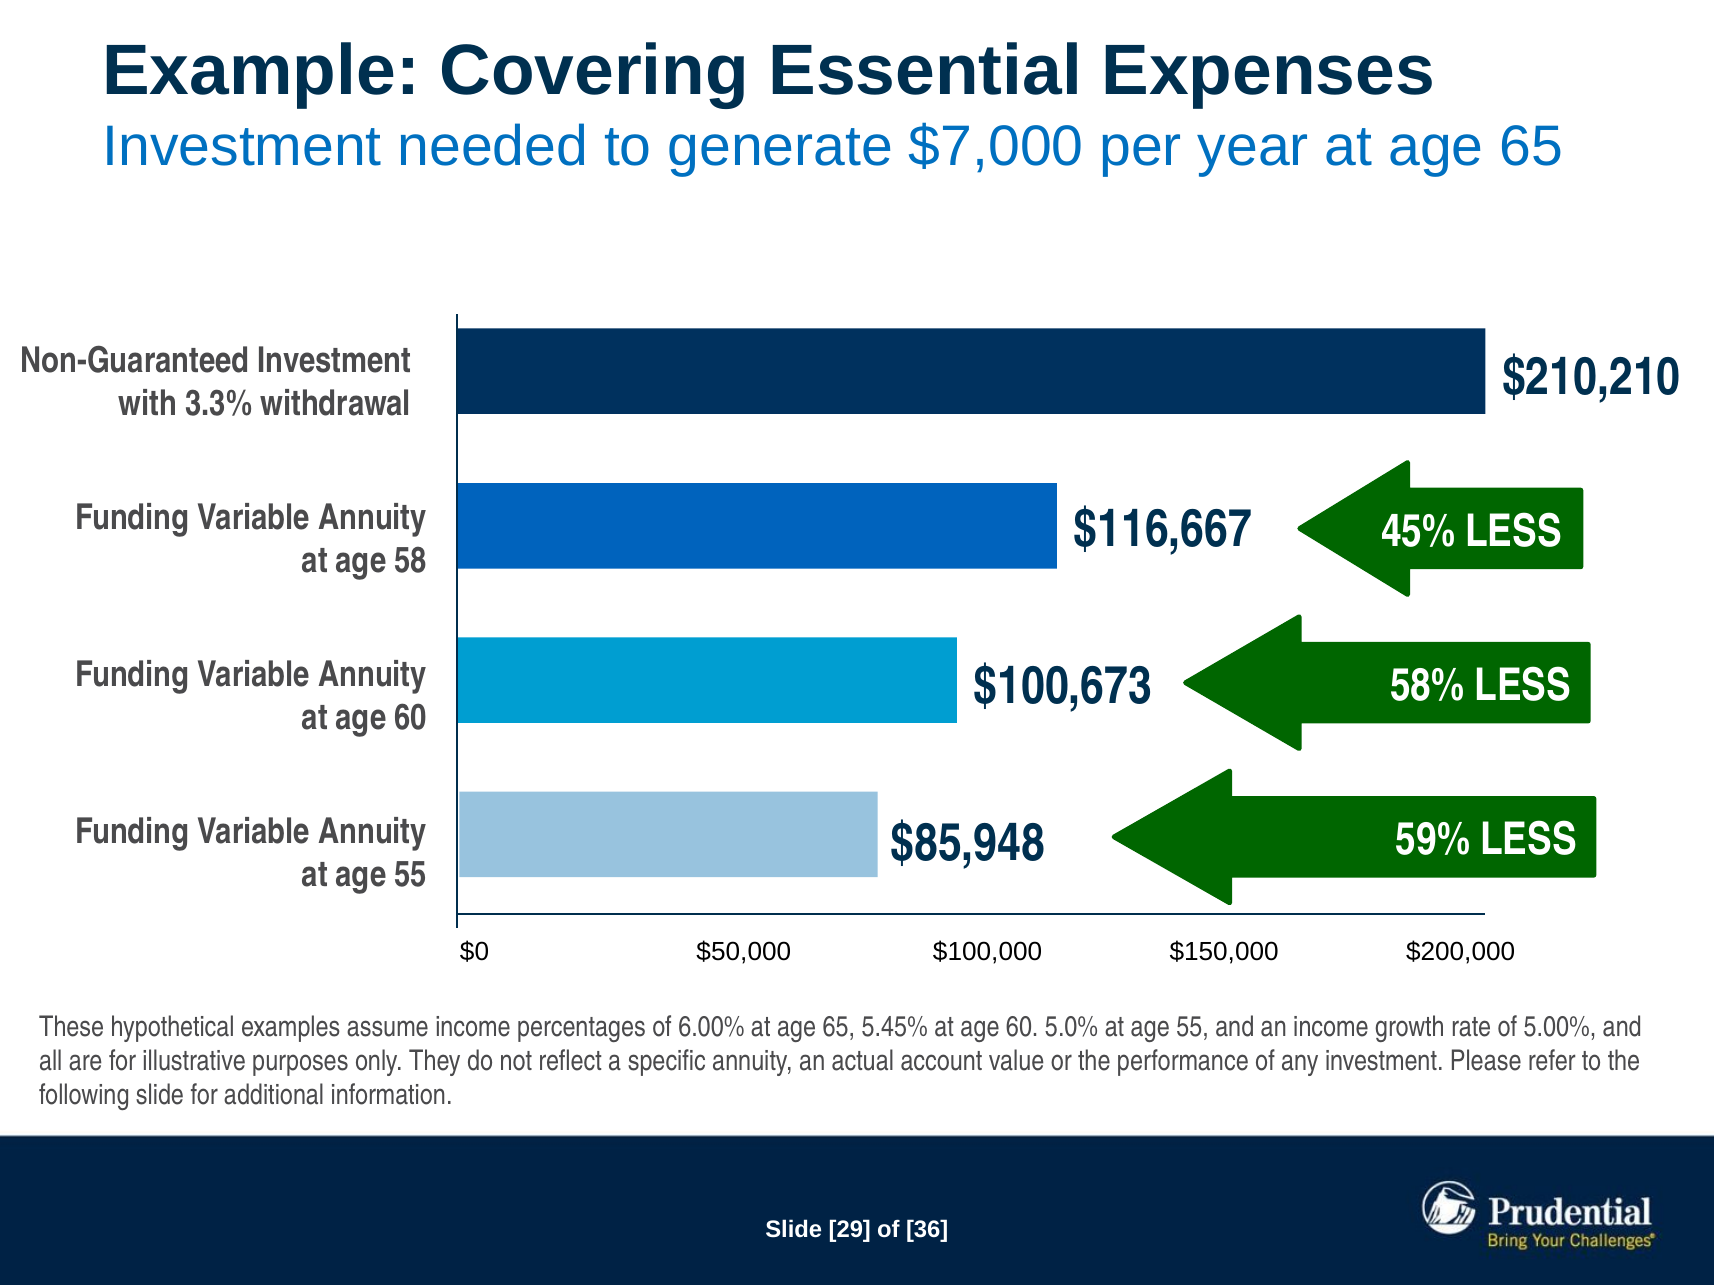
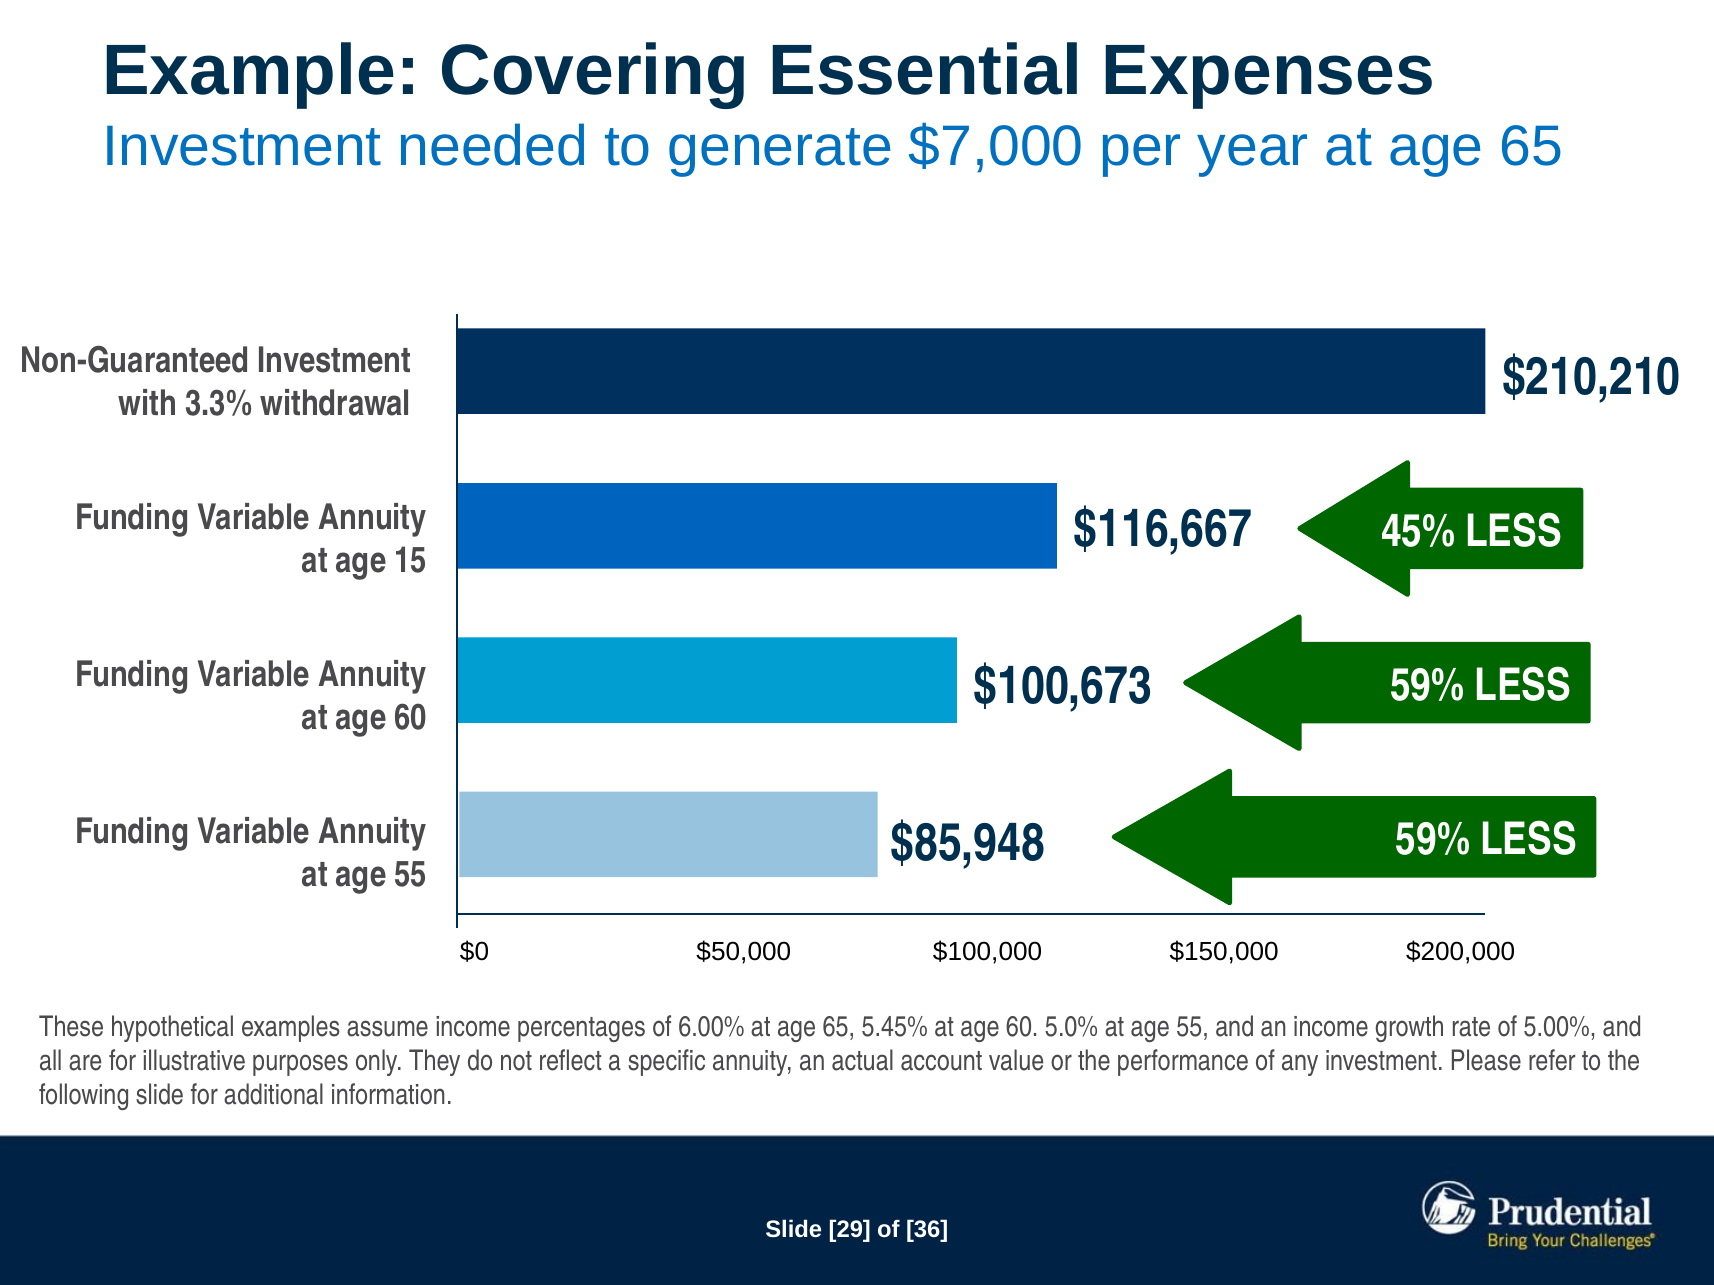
58: 58 -> 15 (411, 561)
58%: 58% -> 59% (1427, 686)
